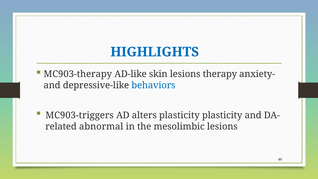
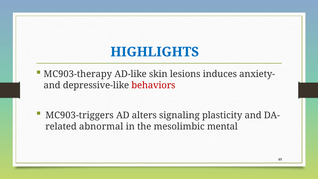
therapy: therapy -> induces (220, 74)
behaviors colour: blue -> red (153, 85)
alters plasticity: plasticity -> signaling (179, 115)
mesolimbic lesions: lesions -> mental (222, 126)
